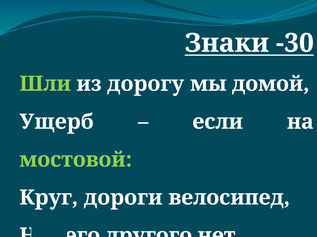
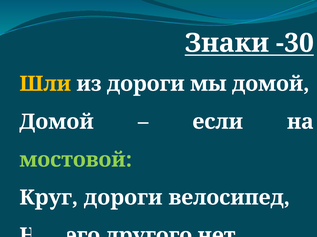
Шли colour: light green -> yellow (45, 84)
из дорогу: дорогу -> дороги (146, 84)
Ущерб: Ущерб -> Домой (57, 122)
